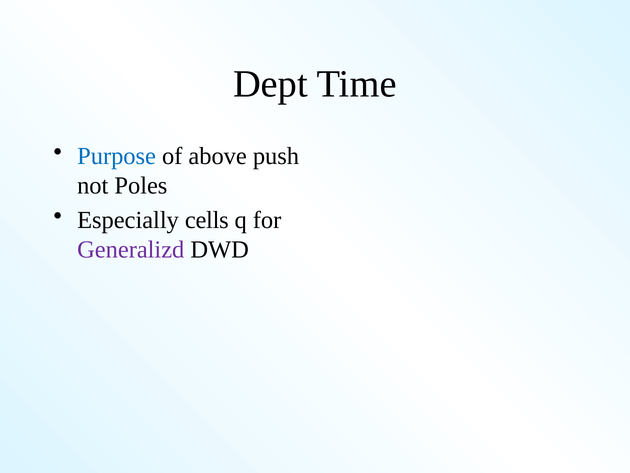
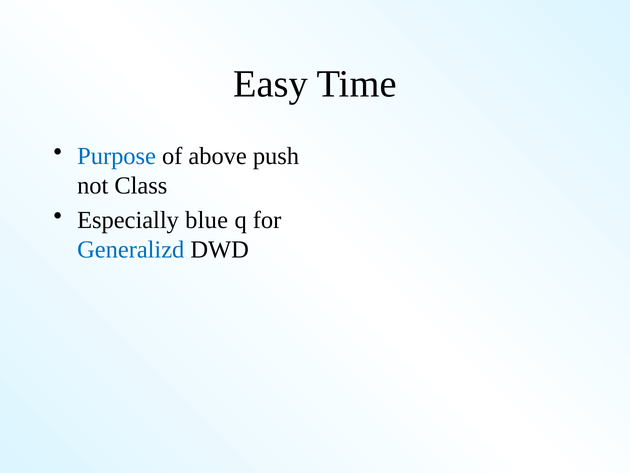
Dept: Dept -> Easy (270, 84)
Poles: Poles -> Class (141, 185)
cells: cells -> blue (207, 220)
Generalizd colour: purple -> blue (131, 249)
